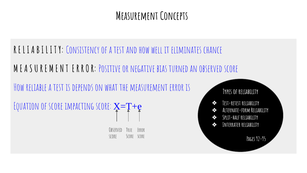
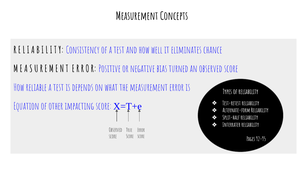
of score: score -> other (56, 106)
